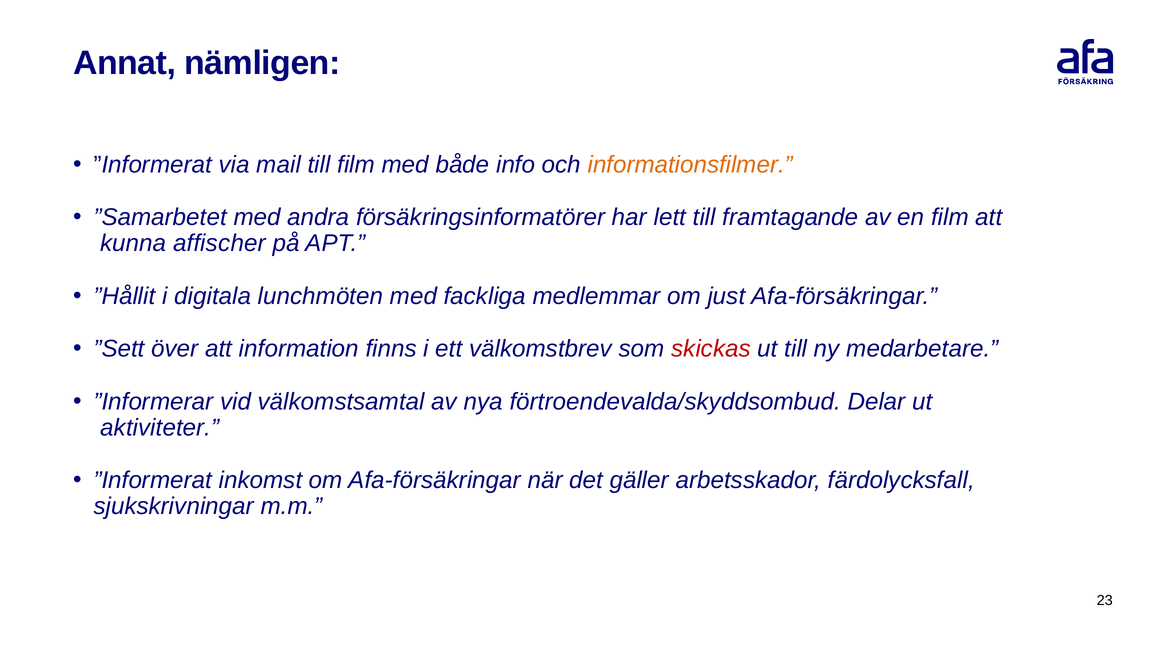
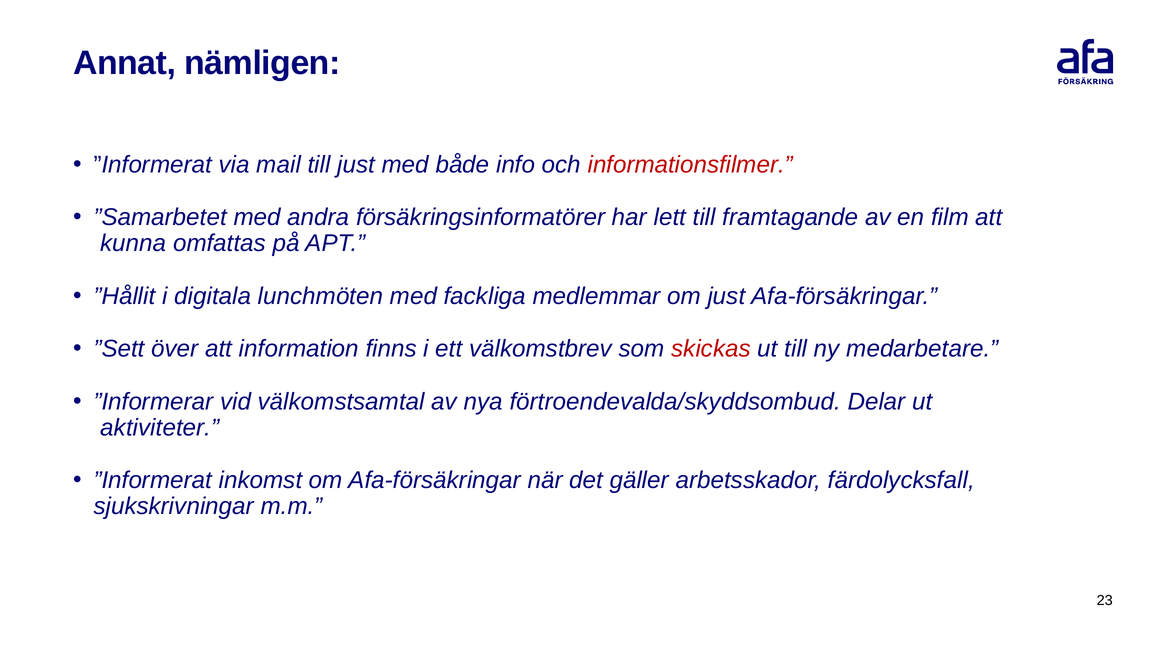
till film: film -> just (356, 165)
informationsfilmer colour: orange -> red (690, 165)
affischer: affischer -> omfattas (220, 244)
